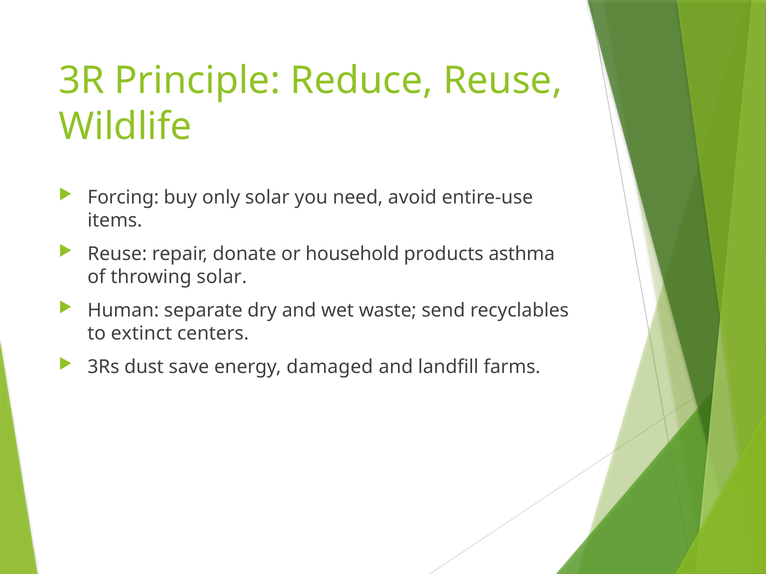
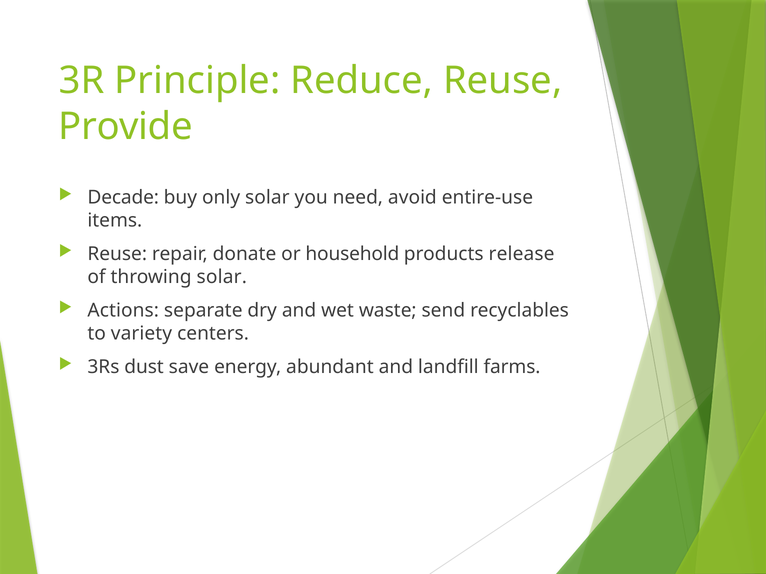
Wildlife: Wildlife -> Provide (125, 127)
Forcing: Forcing -> Decade (123, 198)
asthma: asthma -> release (522, 254)
Human: Human -> Actions (123, 311)
extinct: extinct -> variety (141, 334)
damaged: damaged -> abundant (330, 367)
